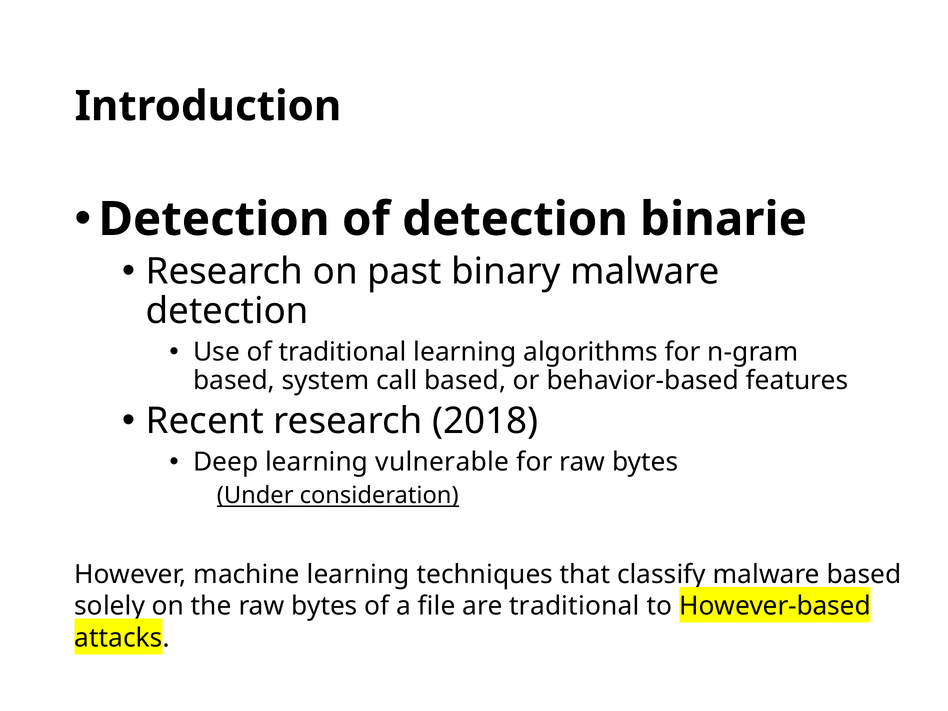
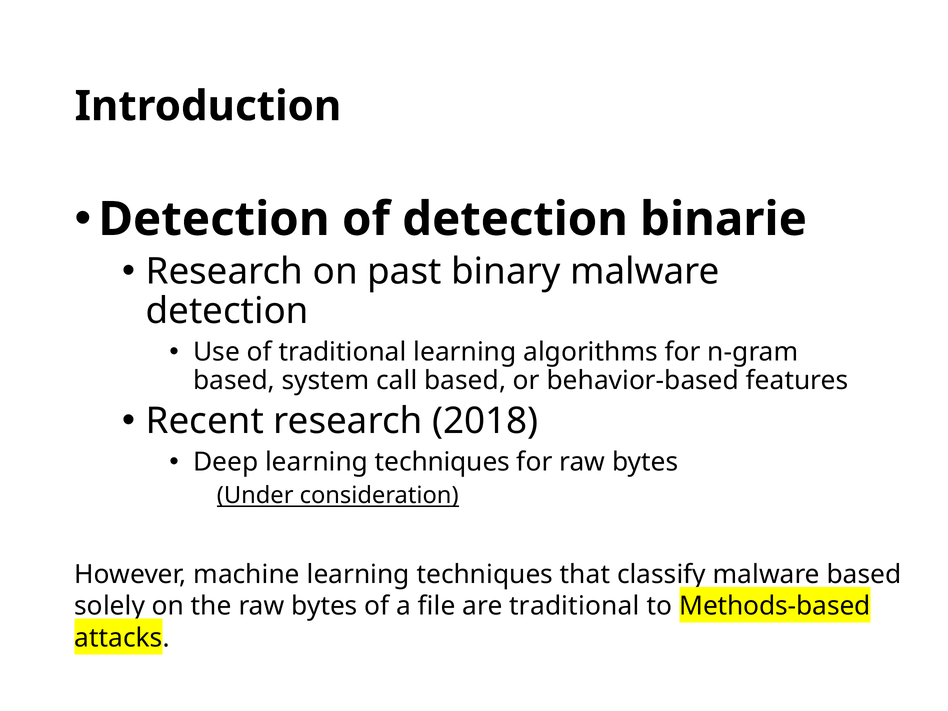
Deep learning vulnerable: vulnerable -> techniques (442, 462)
However-based: However-based -> Methods-based (775, 606)
